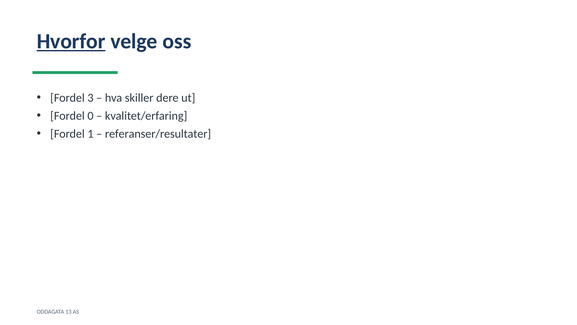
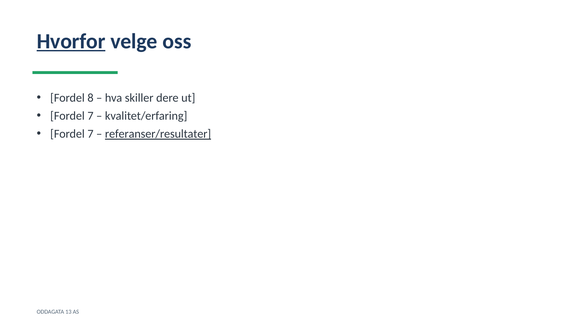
3: 3 -> 8 (90, 98)
0: 0 -> 7 (90, 116)
1: 1 -> 7 (90, 134)
referanser/resultater underline: none -> present (158, 134)
